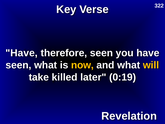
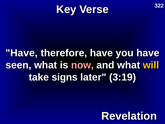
therefore seen: seen -> have (101, 53)
now colour: yellow -> pink (82, 65)
killed: killed -> signs (65, 77)
0:19: 0:19 -> 3:19 (123, 77)
